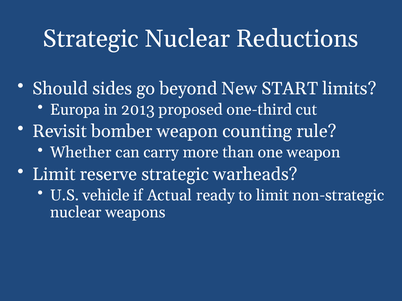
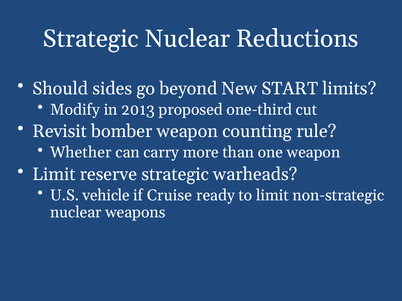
Europa: Europa -> Modify (75, 110)
Actual: Actual -> Cruise (170, 196)
